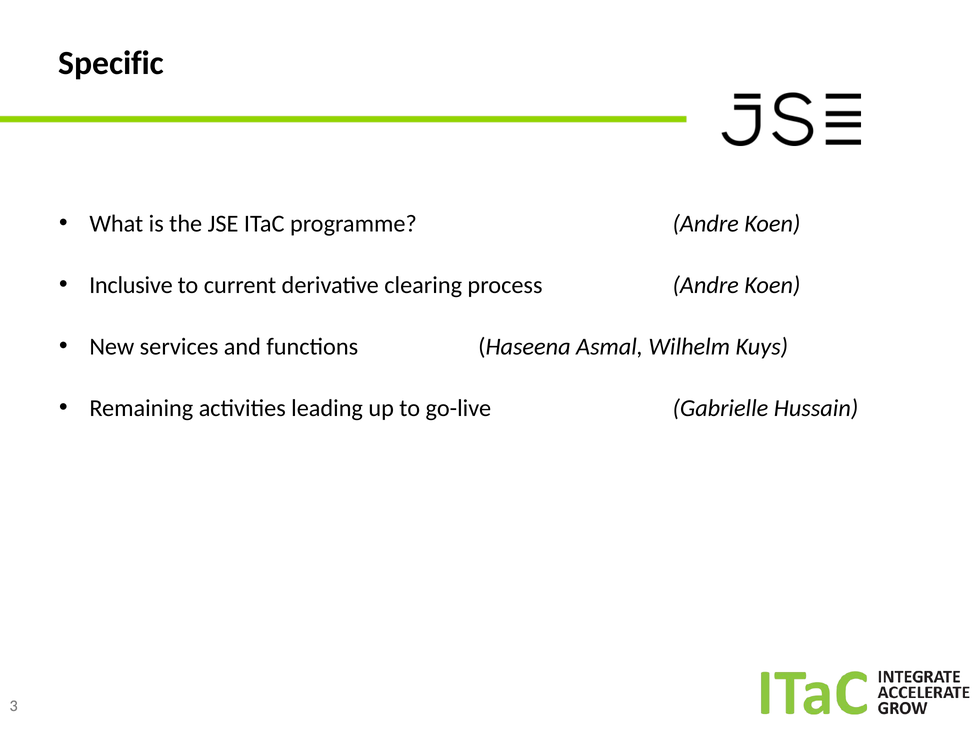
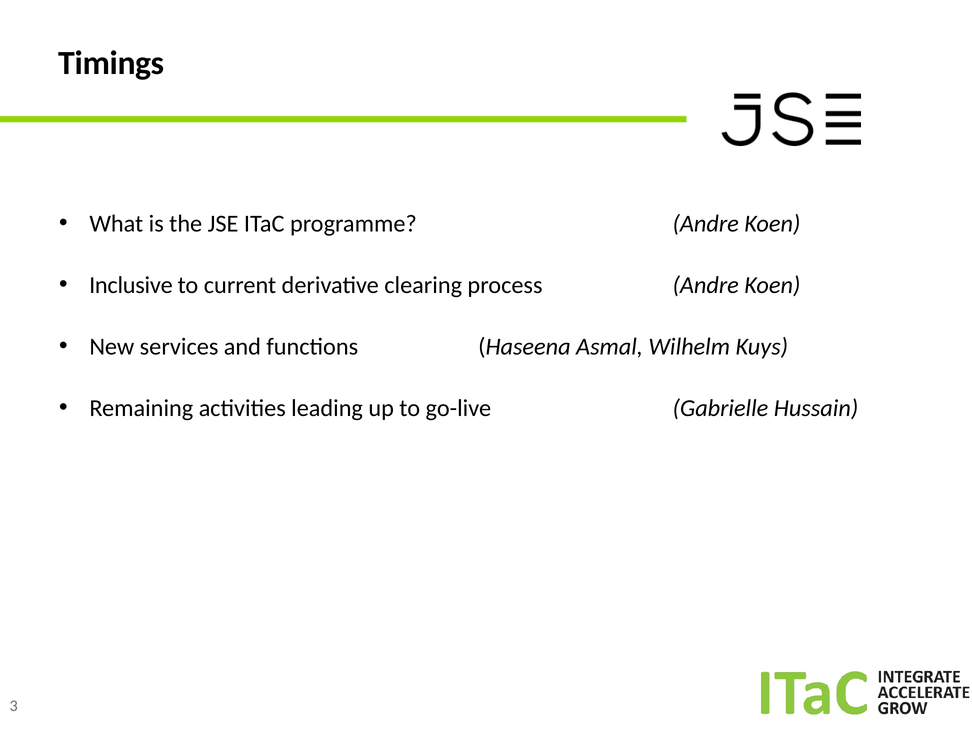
Specific: Specific -> Timings (111, 63)
